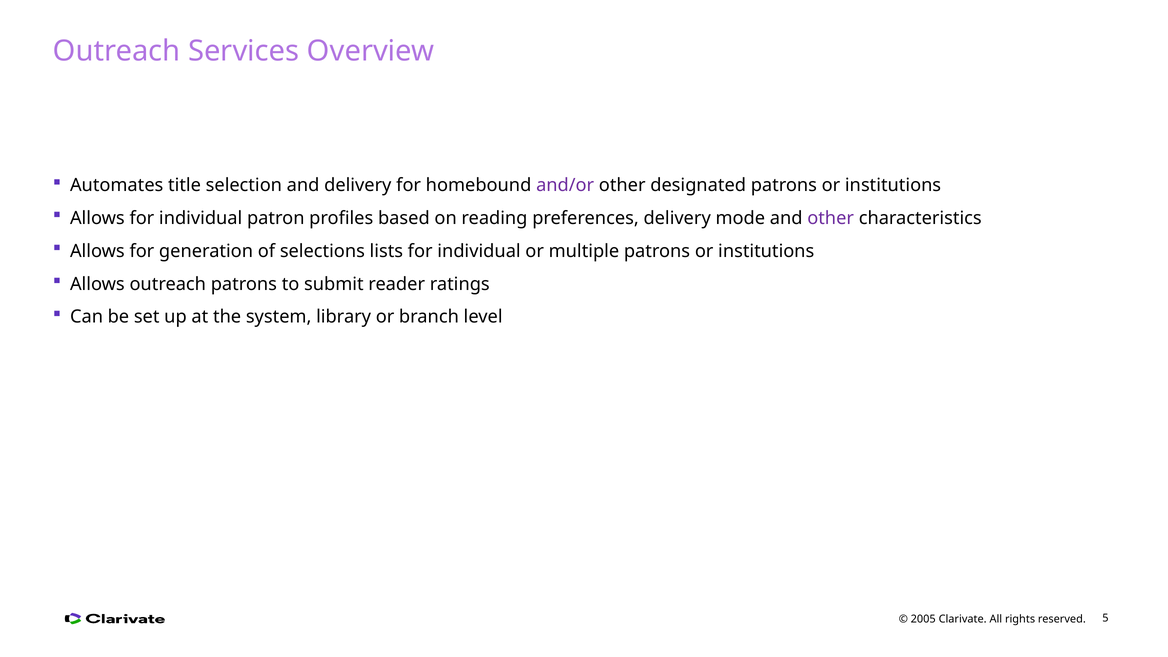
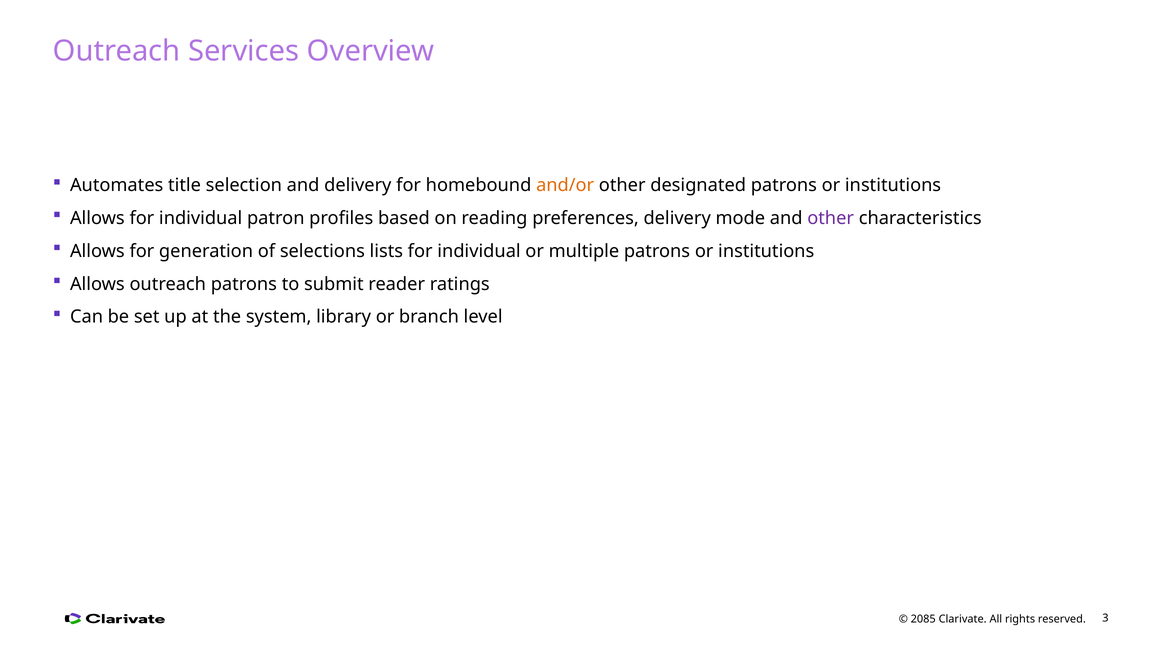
and/or colour: purple -> orange (565, 185)
2005: 2005 -> 2085 (923, 619)
5: 5 -> 3 (1105, 618)
